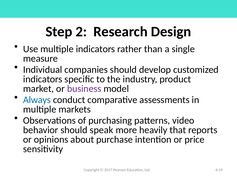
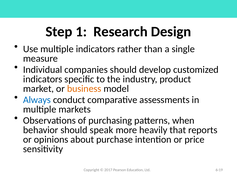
2: 2 -> 1 (81, 32)
business colour: purple -> orange (84, 88)
video: video -> when (183, 120)
